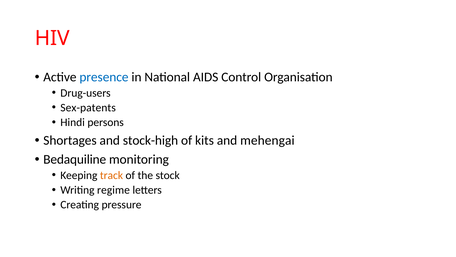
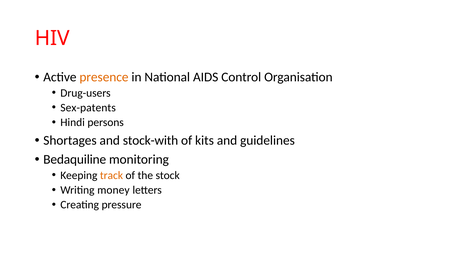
presence colour: blue -> orange (104, 77)
stock-high: stock-high -> stock-with (151, 140)
mehengai: mehengai -> guidelines (267, 140)
regime: regime -> money (113, 190)
